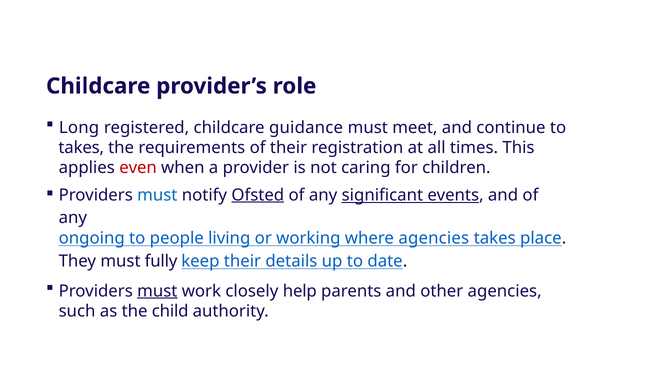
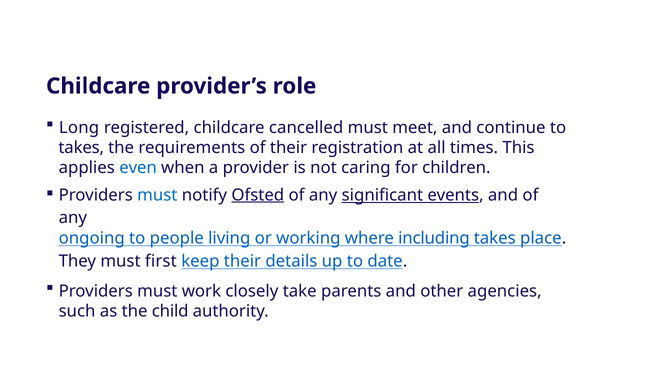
guidance: guidance -> cancelled (306, 128)
even colour: red -> blue (138, 168)
where agencies: agencies -> including (434, 238)
fully: fully -> first (161, 261)
must underline: present -> none (157, 291)
help: help -> take (300, 291)
